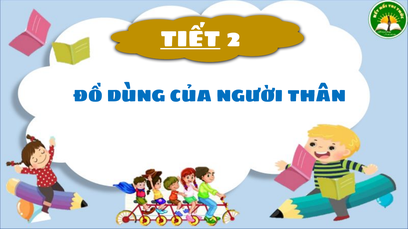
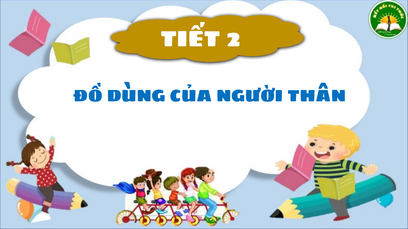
TIẾT underline: present -> none (190, 39)
